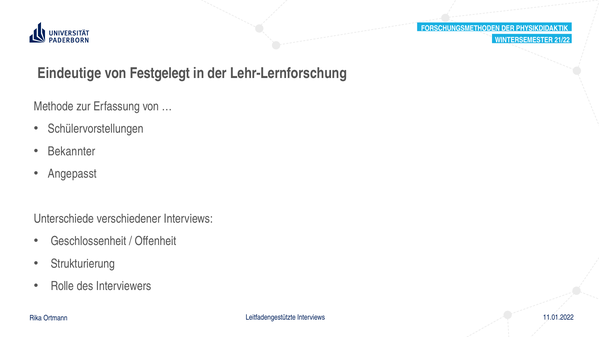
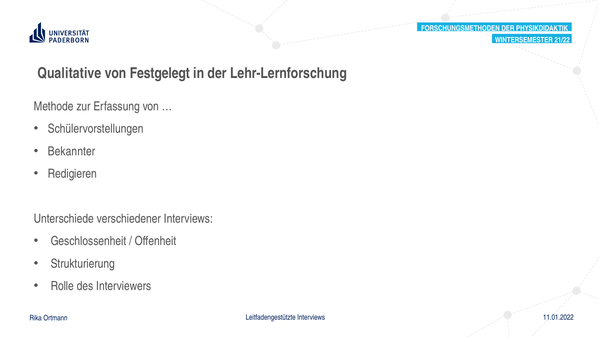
Eindeutige: Eindeutige -> Qualitative (69, 73)
Angepasst: Angepasst -> Redigieren (72, 174)
